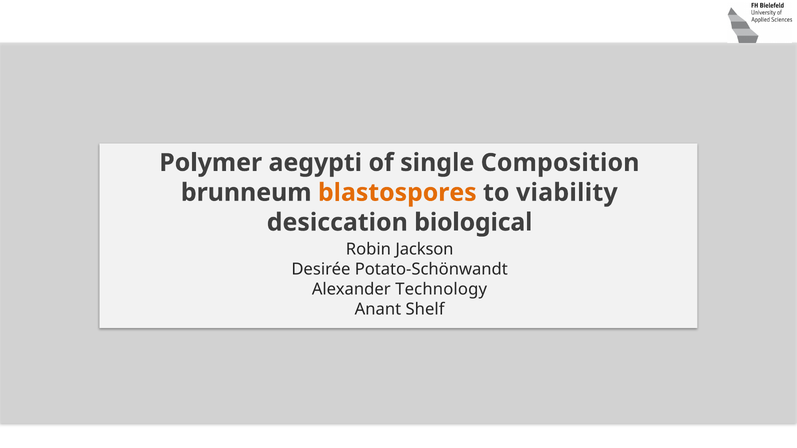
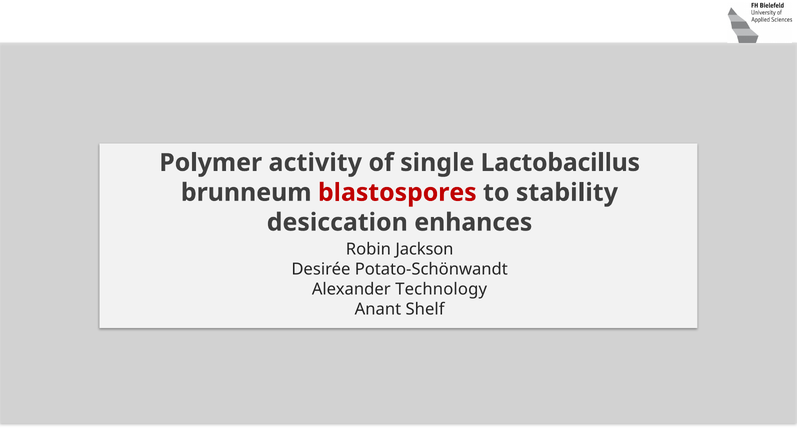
aegypti: aegypti -> activity (315, 163)
Composition: Composition -> Lactobacillus (560, 163)
blastospores colour: orange -> red (397, 193)
viability: viability -> stability (567, 193)
biological: biological -> enhances (473, 223)
